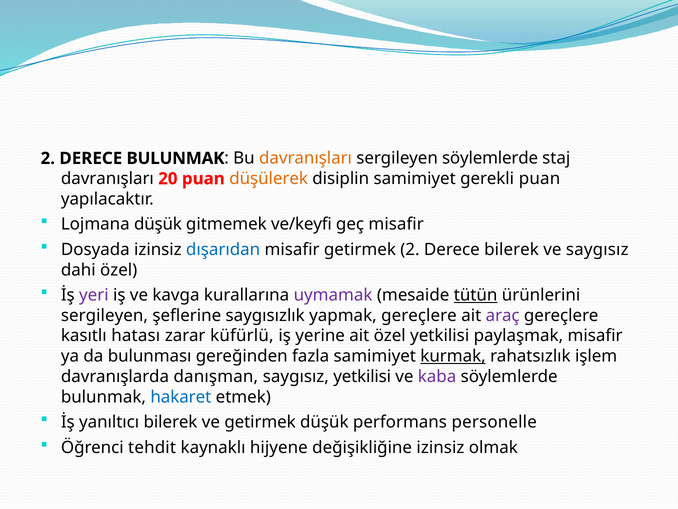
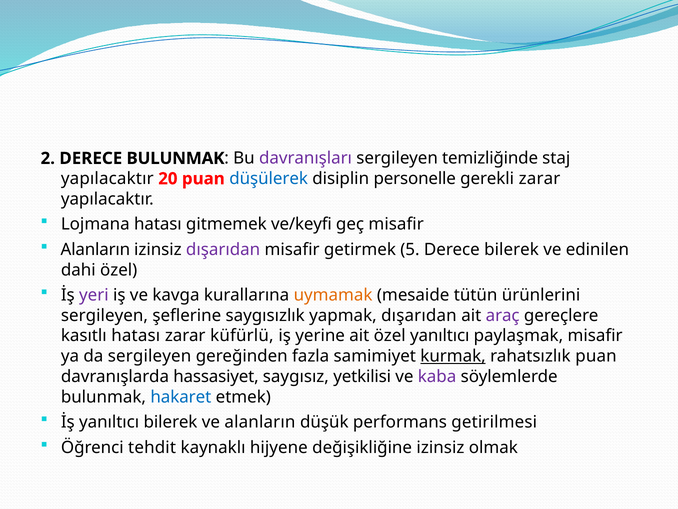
davranışları colour: orange -> purple (306, 158)
sergileyen söylemlerde: söylemlerde -> temizliğinde (490, 158)
davranışları: davranışları -> yapılacaktır (107, 179)
düşülerek colour: orange -> blue (269, 179)
disiplin samimiyet: samimiyet -> personelle (415, 179)
gerekli puan: puan -> zarar (540, 179)
Lojmana düşük: düşük -> hatası (158, 224)
Dosyada: Dosyada -> Alanların (95, 249)
dışarıdan colour: blue -> purple (223, 249)
getirmek 2: 2 -> 5 (410, 249)
ve saygısız: saygısız -> edinilen (597, 249)
uymamak colour: purple -> orange (333, 295)
tütün underline: present -> none (476, 295)
yapmak gereçlere: gereçlere -> dışarıdan (419, 315)
özel yetkilisi: yetkilisi -> yanıltıcı (440, 336)
da bulunması: bulunması -> sergileyen (150, 356)
rahatsızlık işlem: işlem -> puan (596, 356)
danışman: danışman -> hassasiyet (216, 376)
ve getirmek: getirmek -> alanların (260, 422)
personelle: personelle -> getirilmesi (494, 422)
